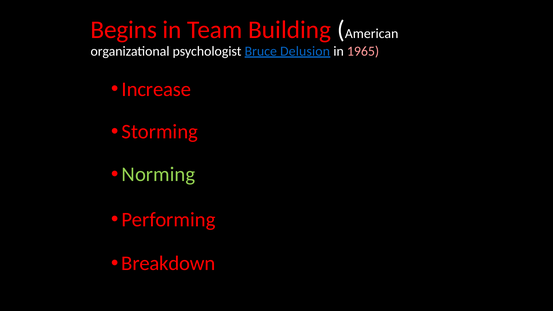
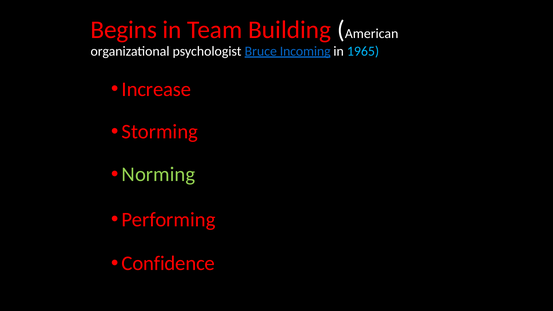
Delusion: Delusion -> Incoming (305, 51)
1965 colour: pink -> light blue (363, 51)
Breakdown: Breakdown -> Confidence (168, 263)
